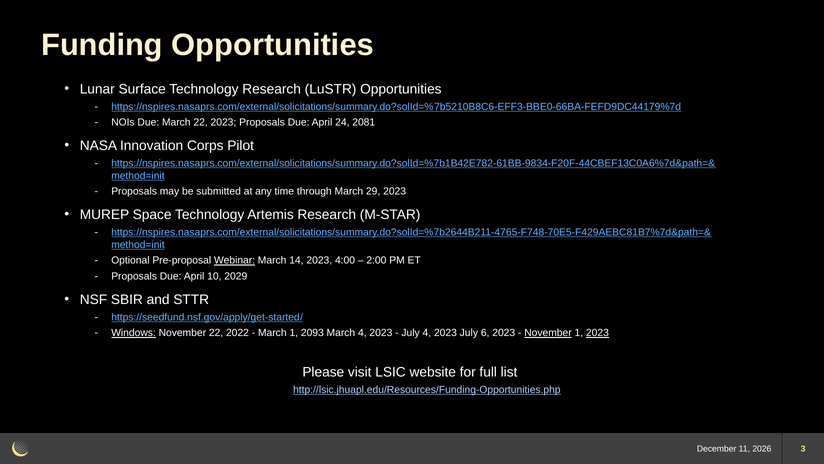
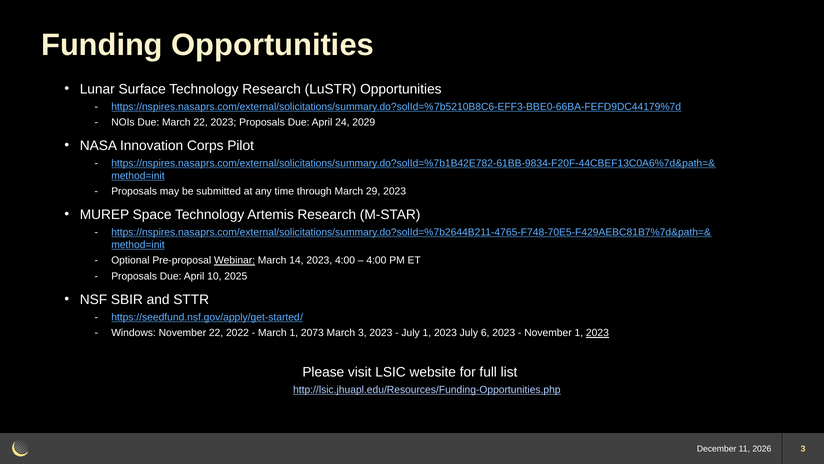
2081: 2081 -> 2029 (364, 122)
2:00: 2:00 -> 4:00 (376, 260)
2029: 2029 -> 2025 (236, 276)
Windows underline: present -> none (134, 333)
2093: 2093 -> 2073 (312, 333)
March 4: 4 -> 3 (362, 333)
July 4: 4 -> 1 (427, 333)
November underline: present -> none (548, 333)
